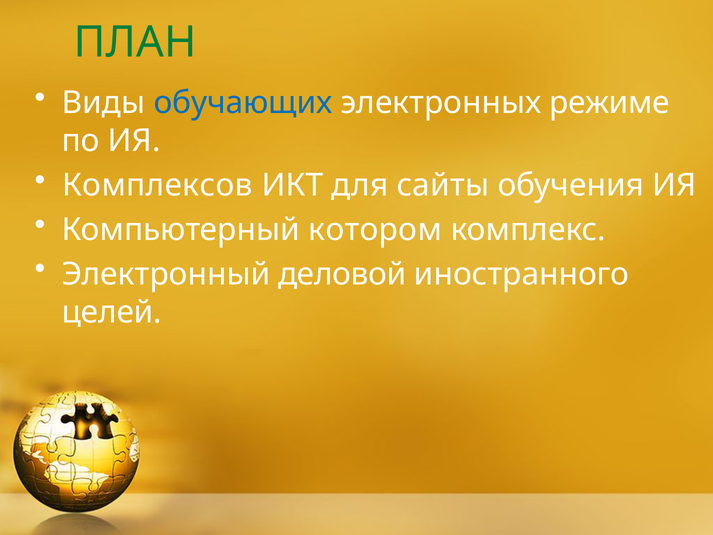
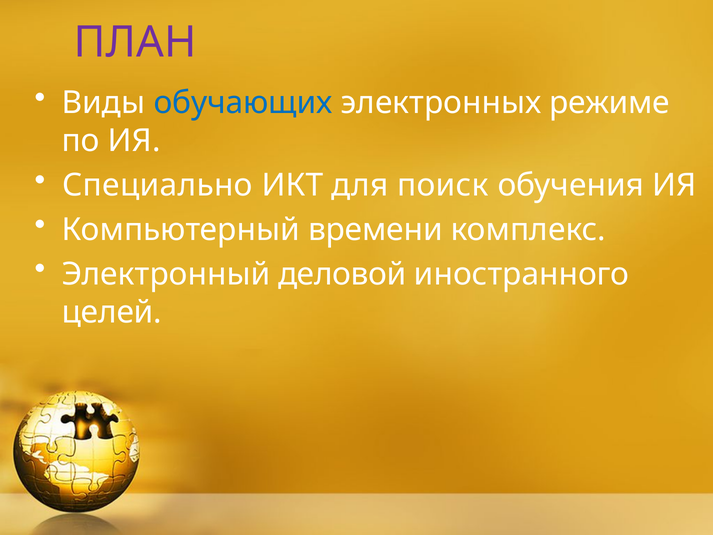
ПЛАН colour: green -> purple (135, 42)
Комплексов: Комплексов -> Специально (157, 185)
сайты: сайты -> поиск (443, 185)
котором: котором -> времени (375, 230)
